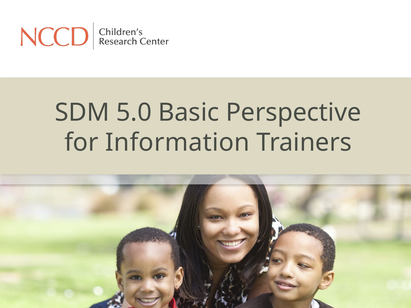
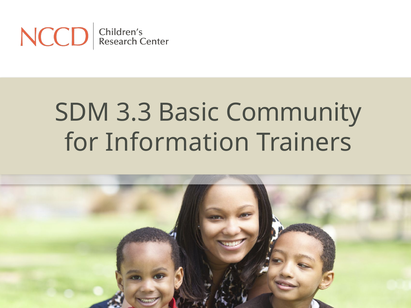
5.0: 5.0 -> 3.3 (134, 113)
Perspective: Perspective -> Community (294, 113)
